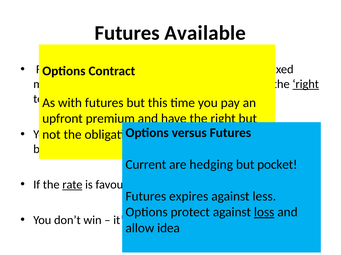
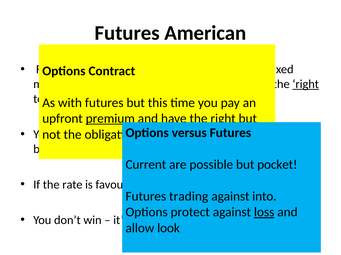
Available: Available -> American (205, 33)
premium underline: none -> present (110, 119)
hedging: hedging -> possible (211, 165)
rate underline: present -> none (72, 185)
expires: expires -> trading (189, 197)
against less: less -> into (264, 197)
idea: idea -> look (169, 229)
